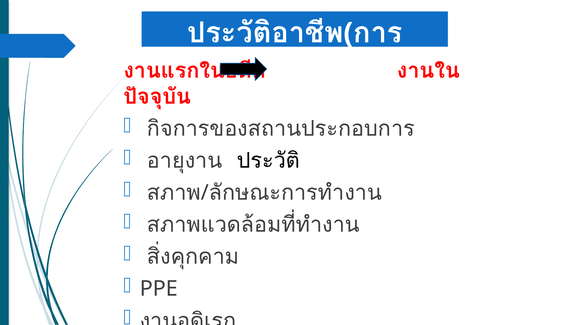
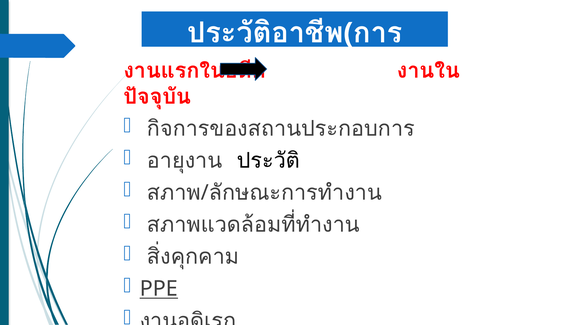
PPE underline: none -> present (159, 288)
